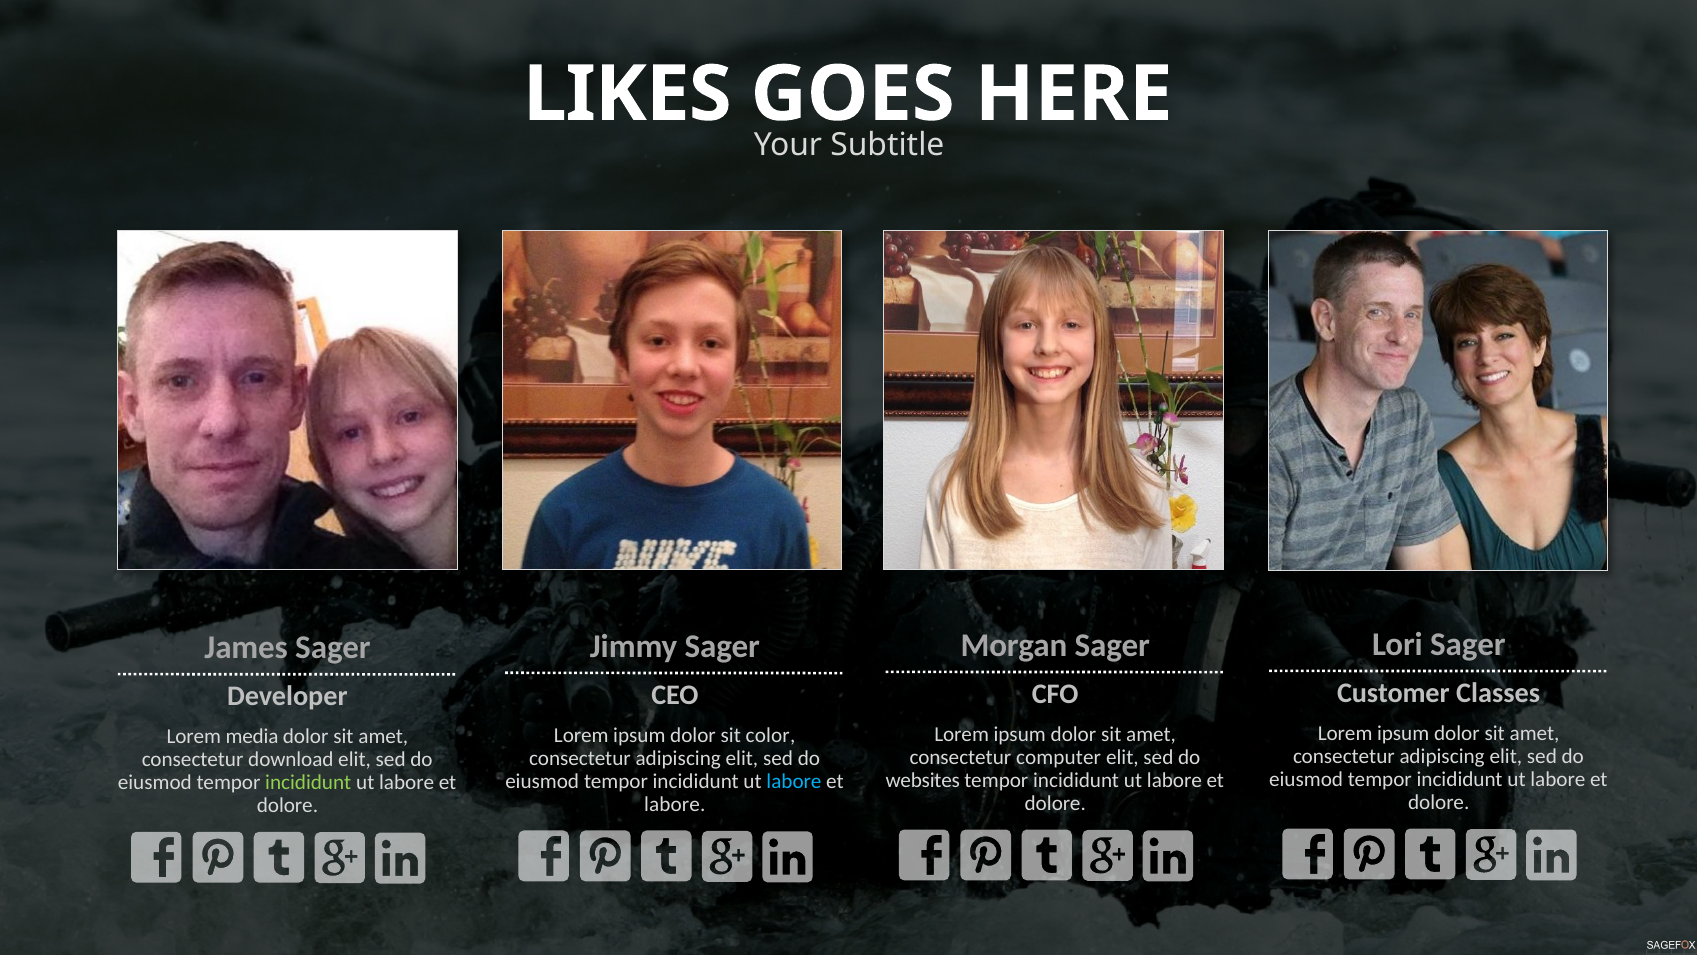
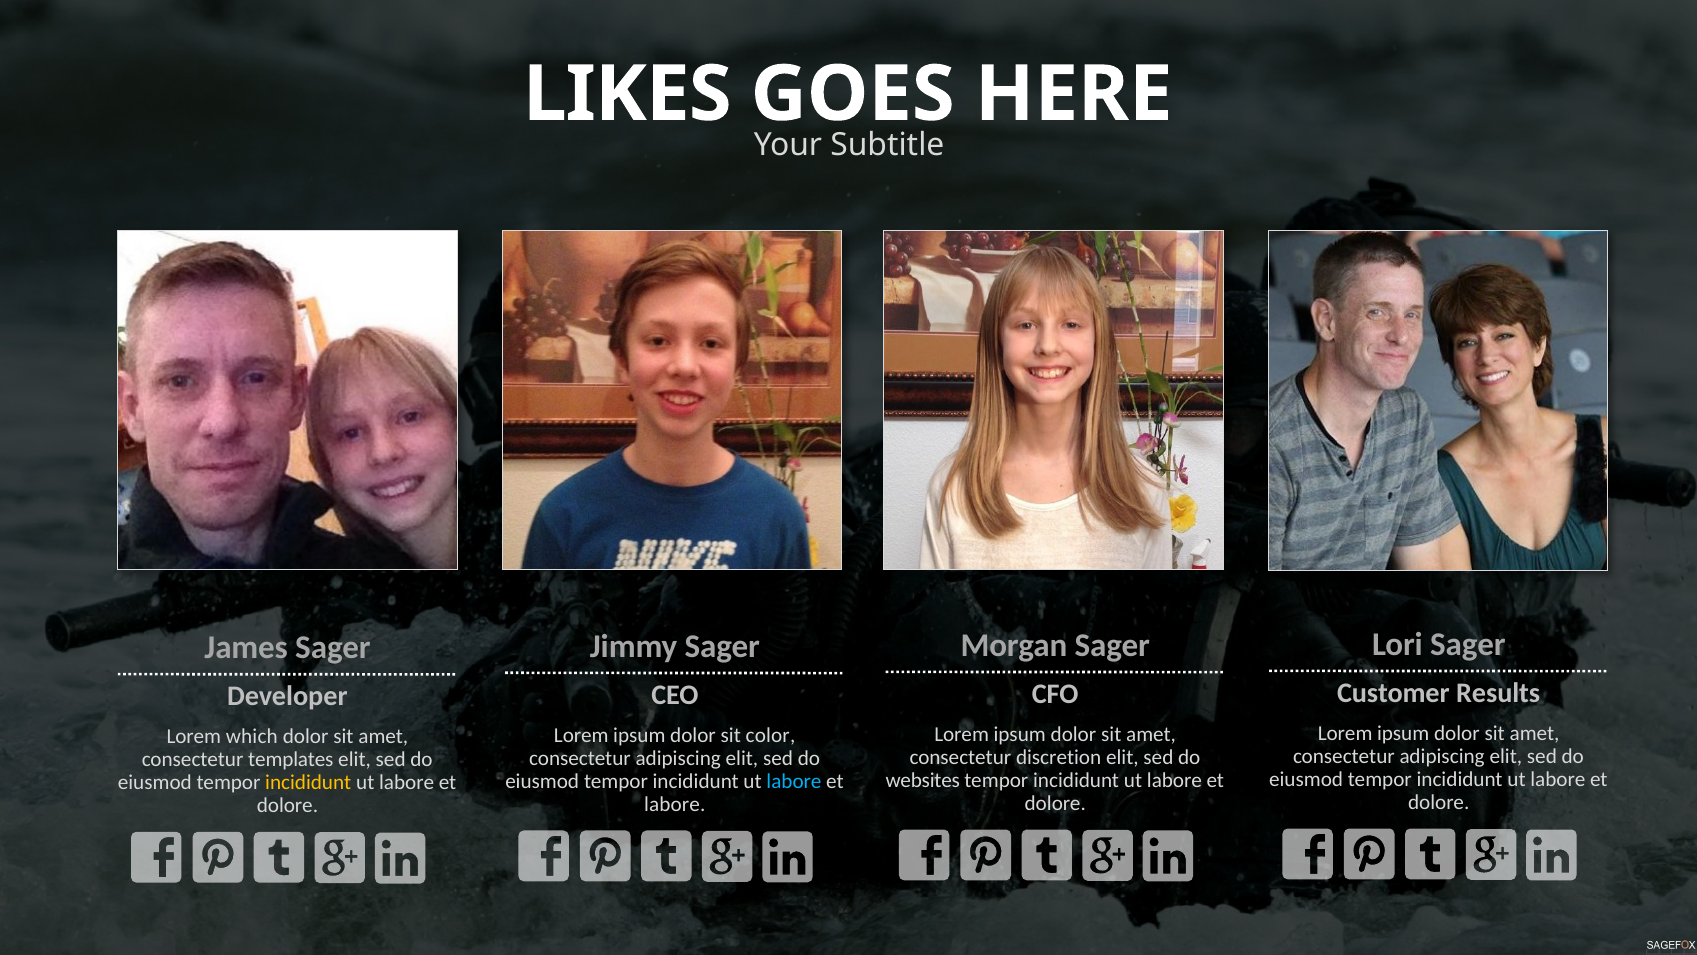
Classes: Classes -> Results (1498, 693)
media: media -> which (252, 736)
computer: computer -> discretion (1059, 757)
download: download -> templates (291, 759)
incididunt colour: light green -> yellow (308, 782)
